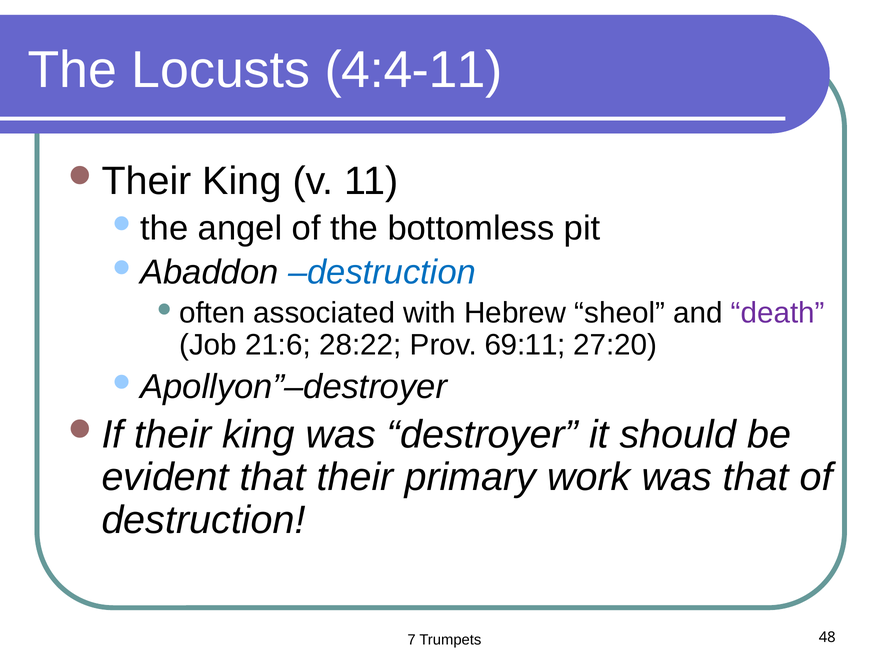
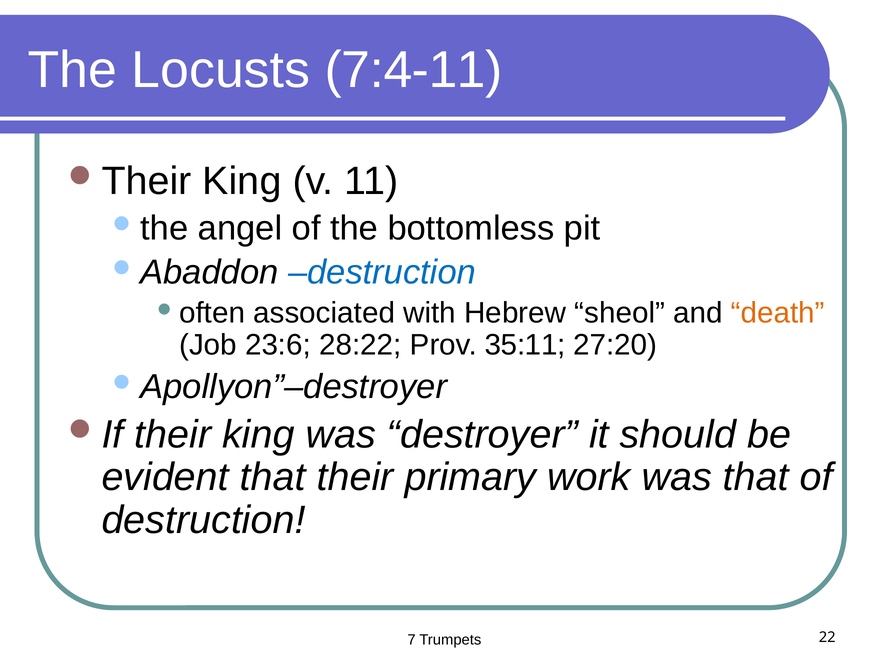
4:4-11: 4:4-11 -> 7:4-11 (414, 70)
death colour: purple -> orange (778, 313)
21:6: 21:6 -> 23:6 (278, 345)
69:11: 69:11 -> 35:11 (525, 345)
48: 48 -> 22 (827, 637)
